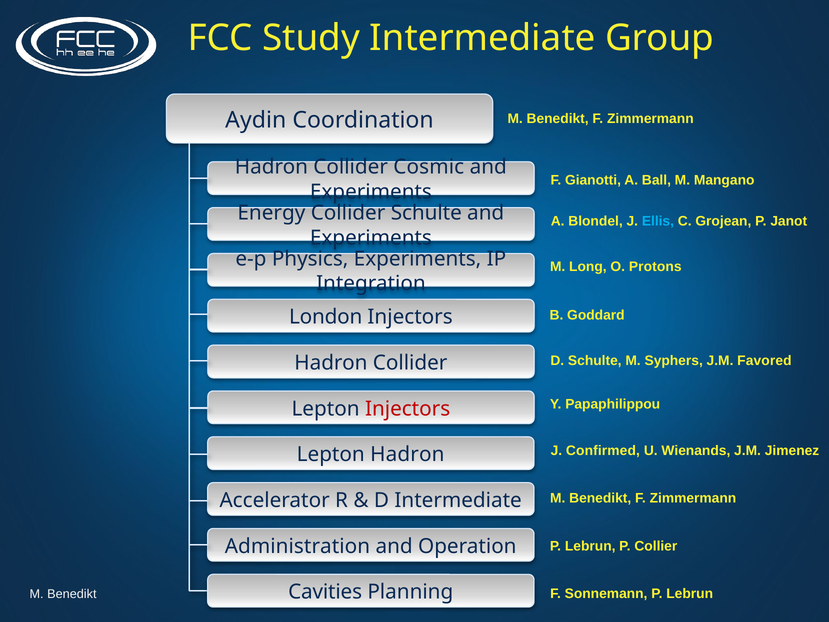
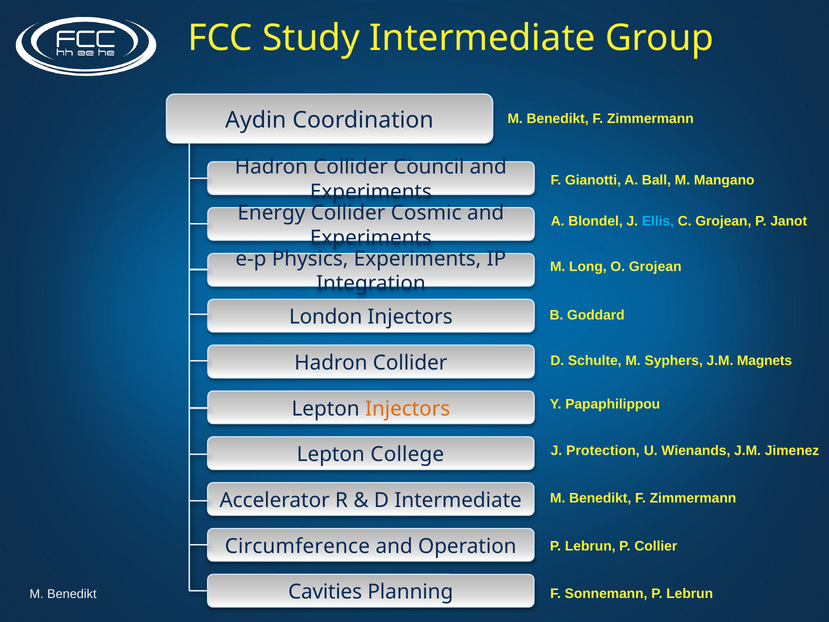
Cosmic: Cosmic -> Council (429, 167)
Collider Schulte: Schulte -> Cosmic (426, 213)
O Protons: Protons -> Grojean (655, 267)
Favored: Favored -> Magnets (765, 361)
Injectors colour: red -> orange (408, 409)
Confirmed: Confirmed -> Protection (603, 450)
Lepton Hadron: Hadron -> College (407, 454)
Administration: Administration -> Circumference (297, 546)
